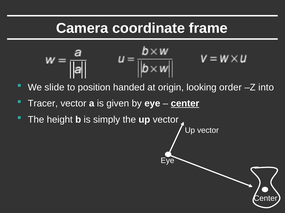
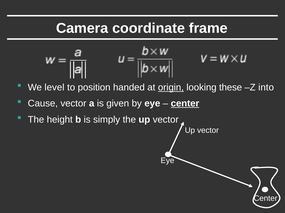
slide: slide -> level (54, 88)
origin underline: none -> present (171, 88)
order: order -> these (231, 88)
Tracer: Tracer -> Cause (43, 104)
